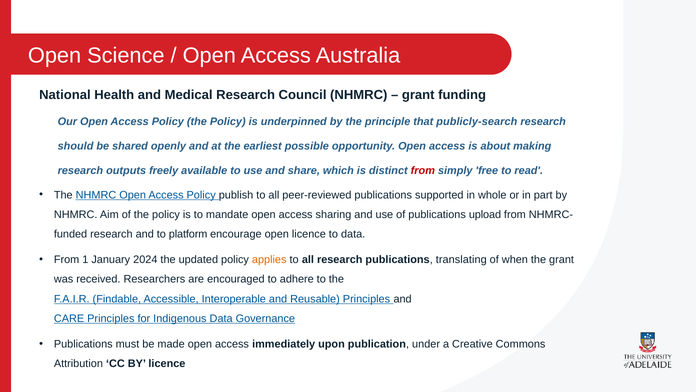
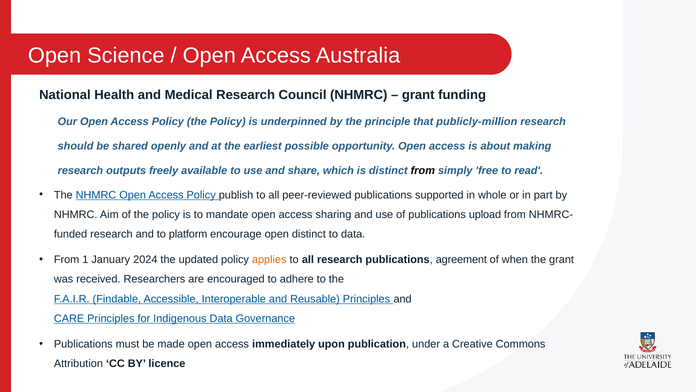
publicly-search: publicly-search -> publicly-million (477, 121)
from colour: red -> black (423, 170)
open licence: licence -> distinct (309, 234)
translating: translating -> agreement (461, 260)
